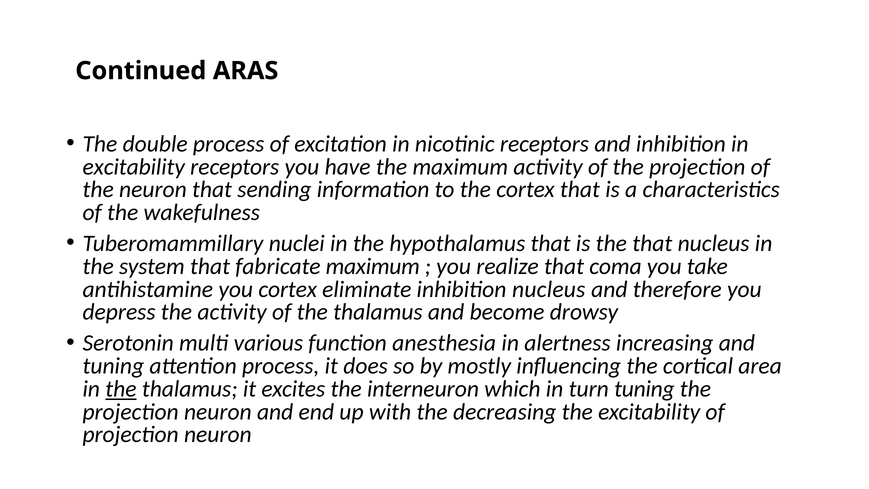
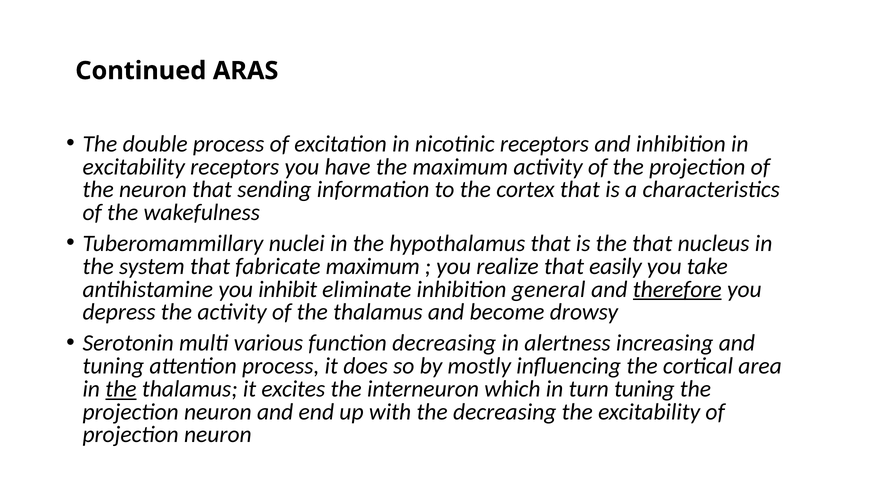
coma: coma -> easily (616, 266)
you cortex: cortex -> inhibit (288, 289)
inhibition nucleus: nucleus -> general (549, 289)
therefore underline: none -> present (677, 289)
function anesthesia: anesthesia -> decreasing (444, 343)
